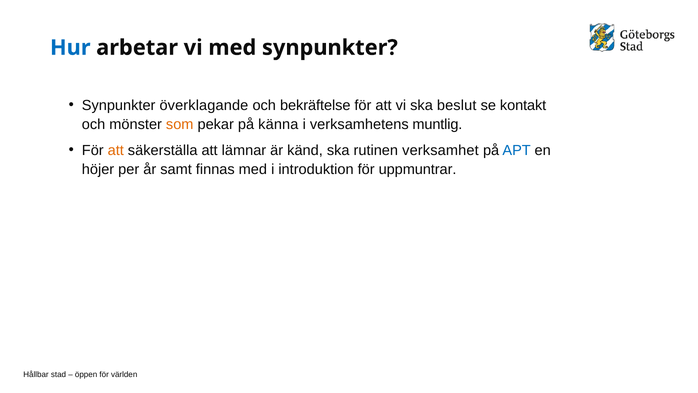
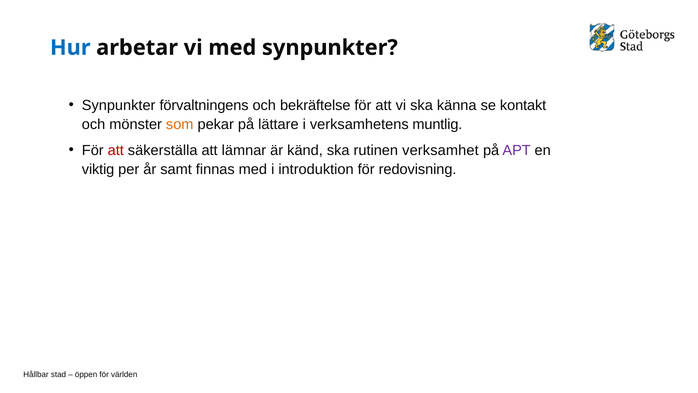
överklagande: överklagande -> förvaltningens (204, 105)
beslut: beslut -> känna (457, 105)
känna: känna -> lättare (278, 124)
att colour: orange -> red (116, 150)
APT colour: blue -> purple (517, 150)
höjer: höjer -> viktig (98, 169)
uppmuntrar: uppmuntrar -> redovisning (418, 169)
